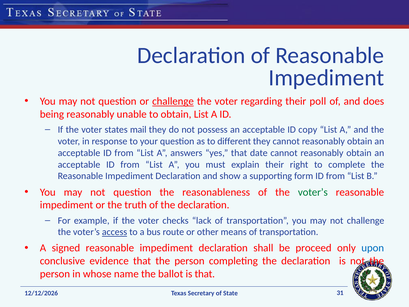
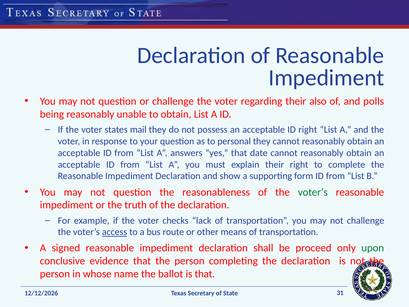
challenge underline: present -> none (173, 101)
poll: poll -> also (318, 101)
does: does -> polls (374, 101)
ID copy: copy -> right (308, 130)
different: different -> personal (234, 141)
upon colour: blue -> green (373, 248)
